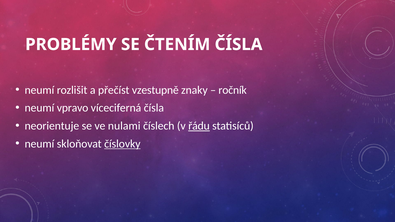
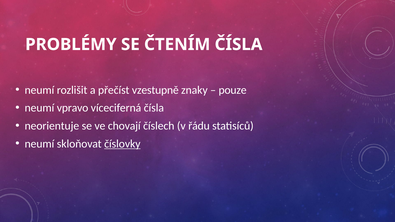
ročník: ročník -> pouze (233, 90)
nulami: nulami -> chovají (124, 126)
řádu underline: present -> none (199, 126)
